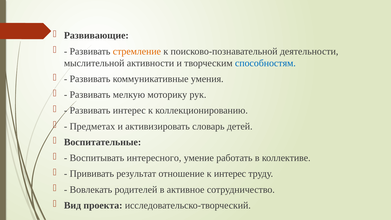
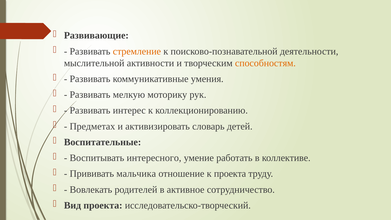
способностям colour: blue -> orange (265, 63)
результат: результат -> мальчика (136, 174)
к интерес: интерес -> проекта (230, 174)
